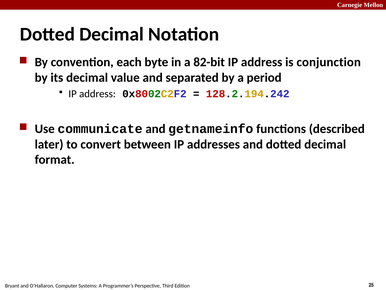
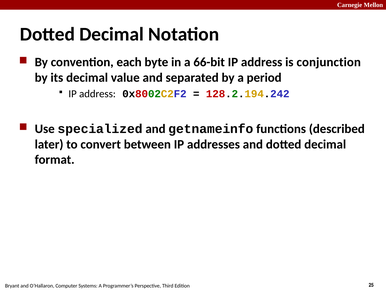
82-bit: 82-bit -> 66-bit (209, 62)
communicate: communicate -> specialized (100, 129)
